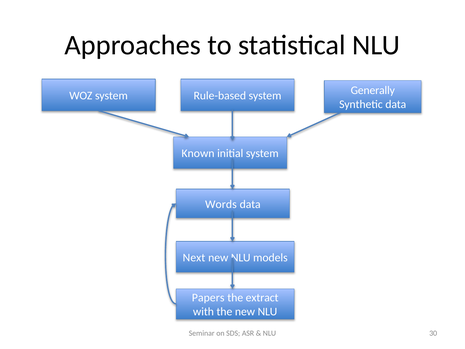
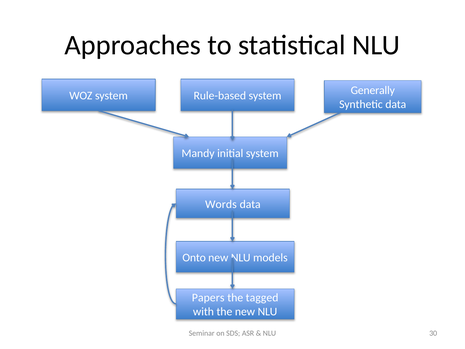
Known: Known -> Mandy (198, 153)
Next: Next -> Onto (194, 257)
extract: extract -> tagged (262, 297)
